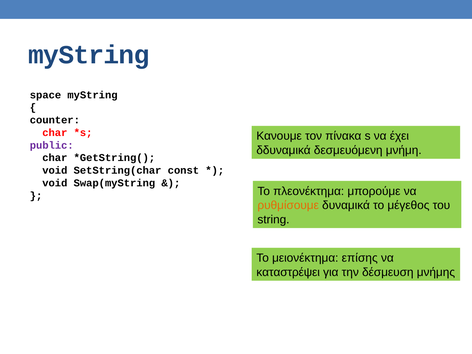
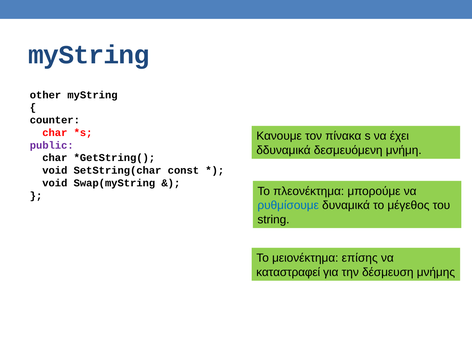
space: space -> other (45, 95)
ρυθμίσουμε colour: orange -> blue (288, 205)
καταστρέψει: καταστρέψει -> καταστραφεί (288, 272)
